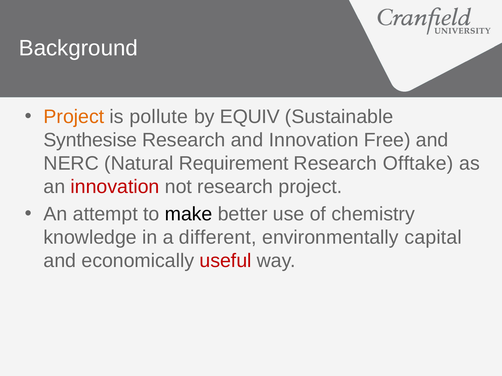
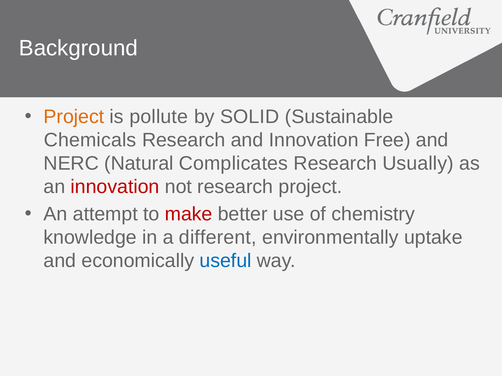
EQUIV: EQUIV -> SOLID (250, 117)
Synthesise: Synthesise -> Chemicals (90, 140)
Requirement: Requirement -> Complicates (233, 164)
Offtake: Offtake -> Usually (418, 164)
make colour: black -> red (189, 214)
capital: capital -> uptake (433, 238)
useful colour: red -> blue (226, 261)
